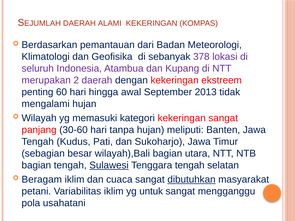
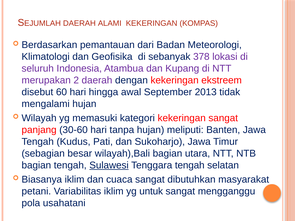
penting: penting -> disebut (37, 92)
Beragam: Beragam -> Biasanya (42, 180)
dibutuhkan underline: present -> none (191, 180)
